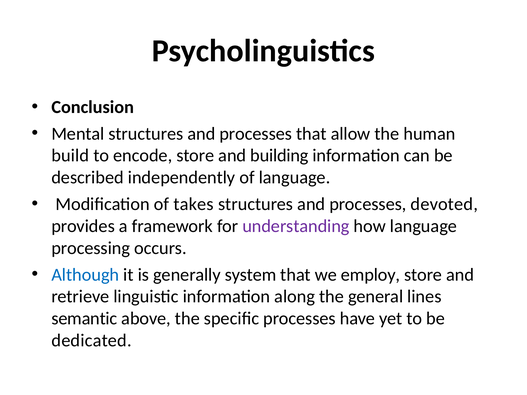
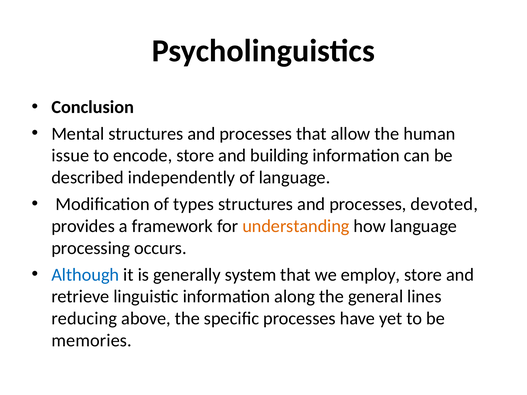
build: build -> issue (70, 156)
takes: takes -> types (194, 204)
understanding colour: purple -> orange (296, 226)
semantic: semantic -> reducing (84, 319)
dedicated: dedicated -> memories (92, 341)
